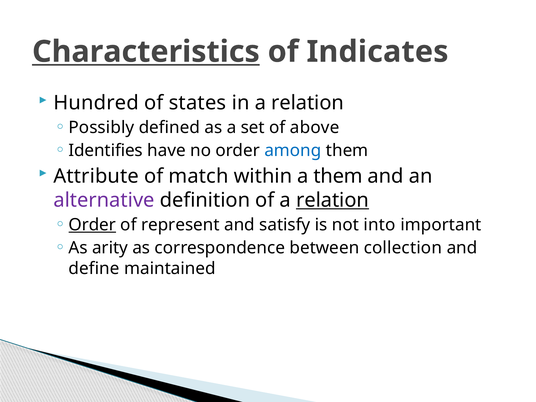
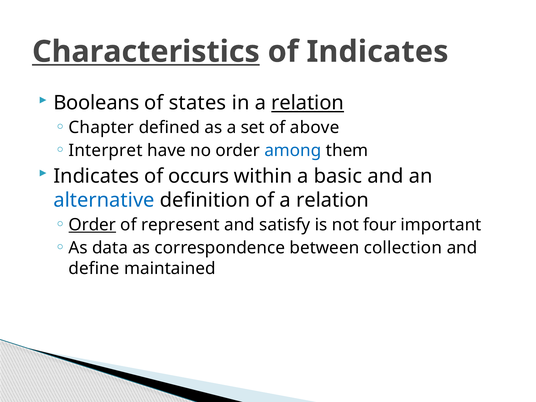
Hundred: Hundred -> Booleans (96, 103)
relation underline: none -> present (308, 103)
Possibly: Possibly -> Chapter (101, 128)
Identifies: Identifies -> Interpret (106, 151)
Attribute: Attribute -> Indicates (96, 176)
match: match -> occurs (199, 176)
a them: them -> basic (338, 176)
alternative colour: purple -> blue (104, 200)
relation underline: present -> none (333, 200)
into: into -> four (380, 225)
arity: arity -> data (110, 248)
